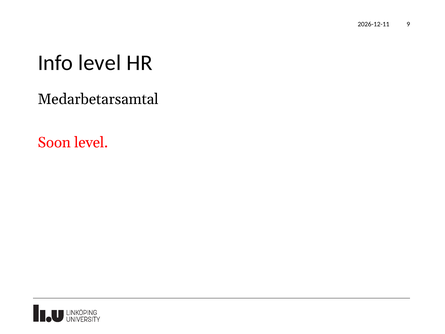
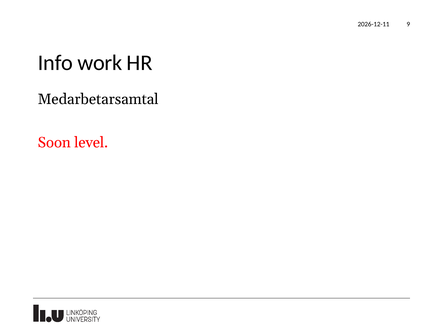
Info level: level -> work (100, 63)
